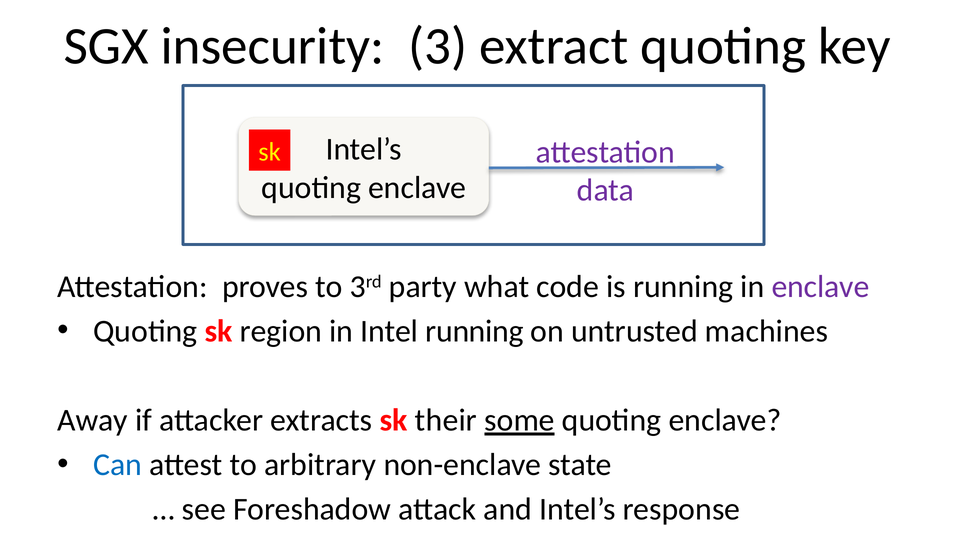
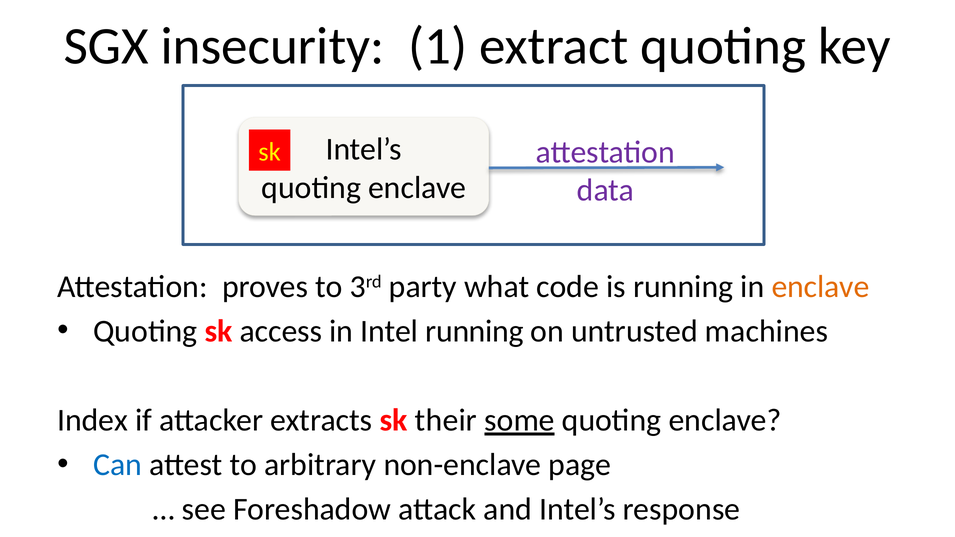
3: 3 -> 1 (438, 46)
enclave colour: purple -> orange (821, 287)
region: region -> access (281, 331)
Away: Away -> Index (93, 420)
state: state -> page (580, 465)
